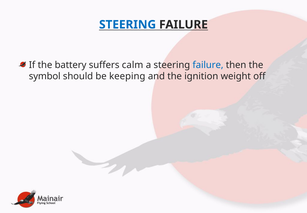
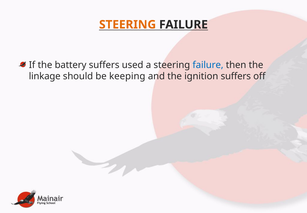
STEERING colour: blue -> orange (128, 25)
calm: calm -> used (133, 65)
symbol: symbol -> linkage (45, 76)
ignition weight: weight -> suffers (236, 76)
